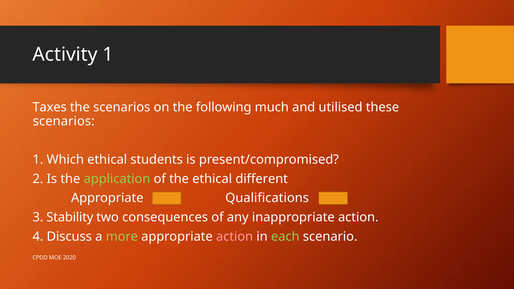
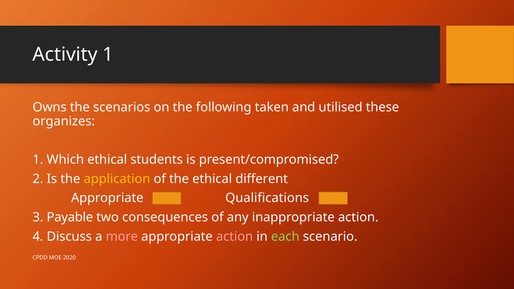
Taxes: Taxes -> Owns (50, 107)
much: much -> taken (272, 107)
scenarios: scenarios -> organizes (64, 121)
application colour: light green -> yellow (117, 179)
Stability: Stability -> Payable (70, 217)
more colour: light green -> pink (122, 237)
